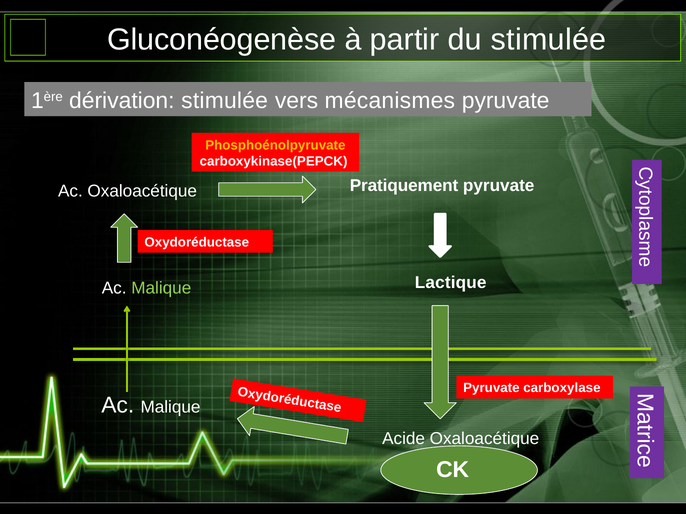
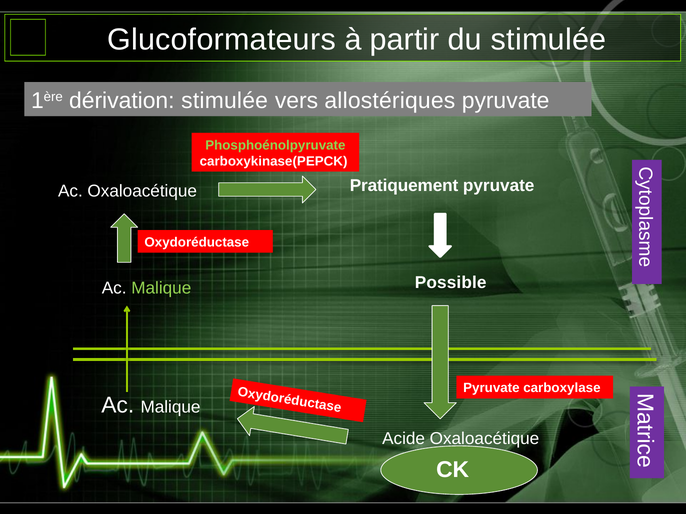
Gluconéogenèse: Gluconéogenèse -> Glucoformateurs (221, 40)
mécanismes: mécanismes -> allostériques (390, 101)
Phosphoénolpyruvate colour: yellow -> light green (275, 145)
Lactique: Lactique -> Possible (451, 283)
